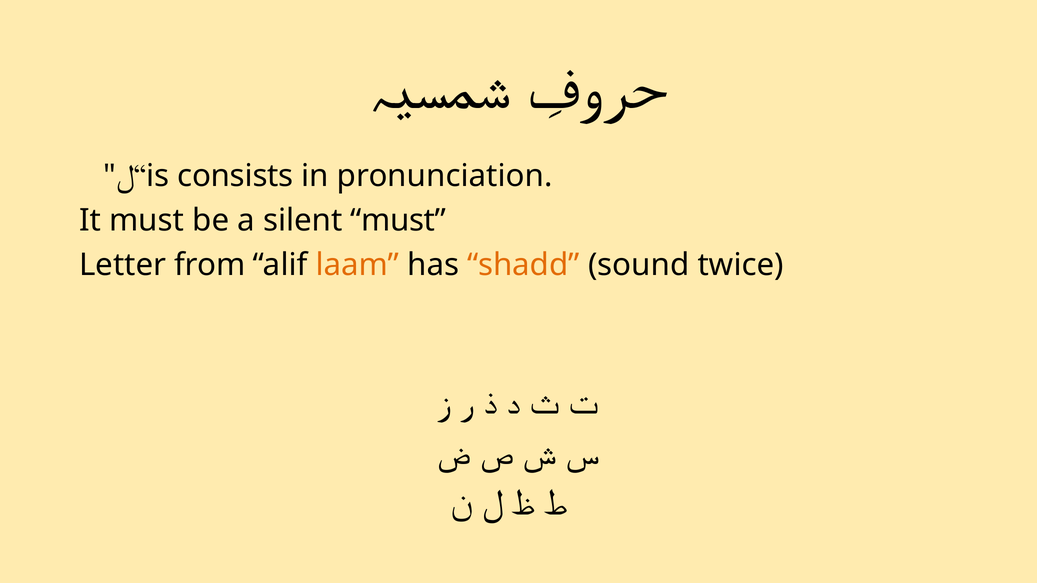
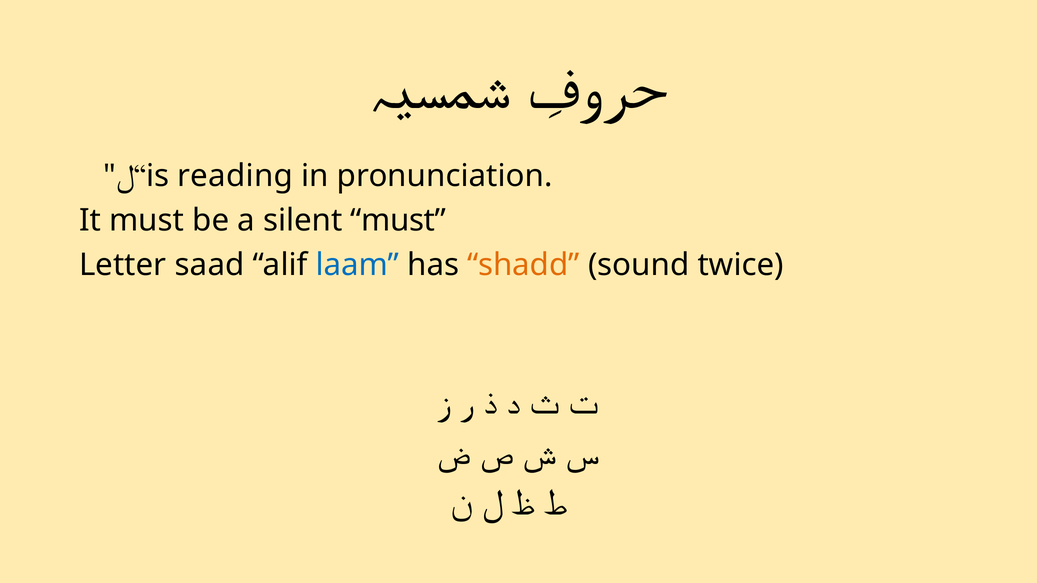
consists: consists -> reading (235, 176)
from: from -> saad (210, 265)
laam colour: orange -> blue (357, 265)
